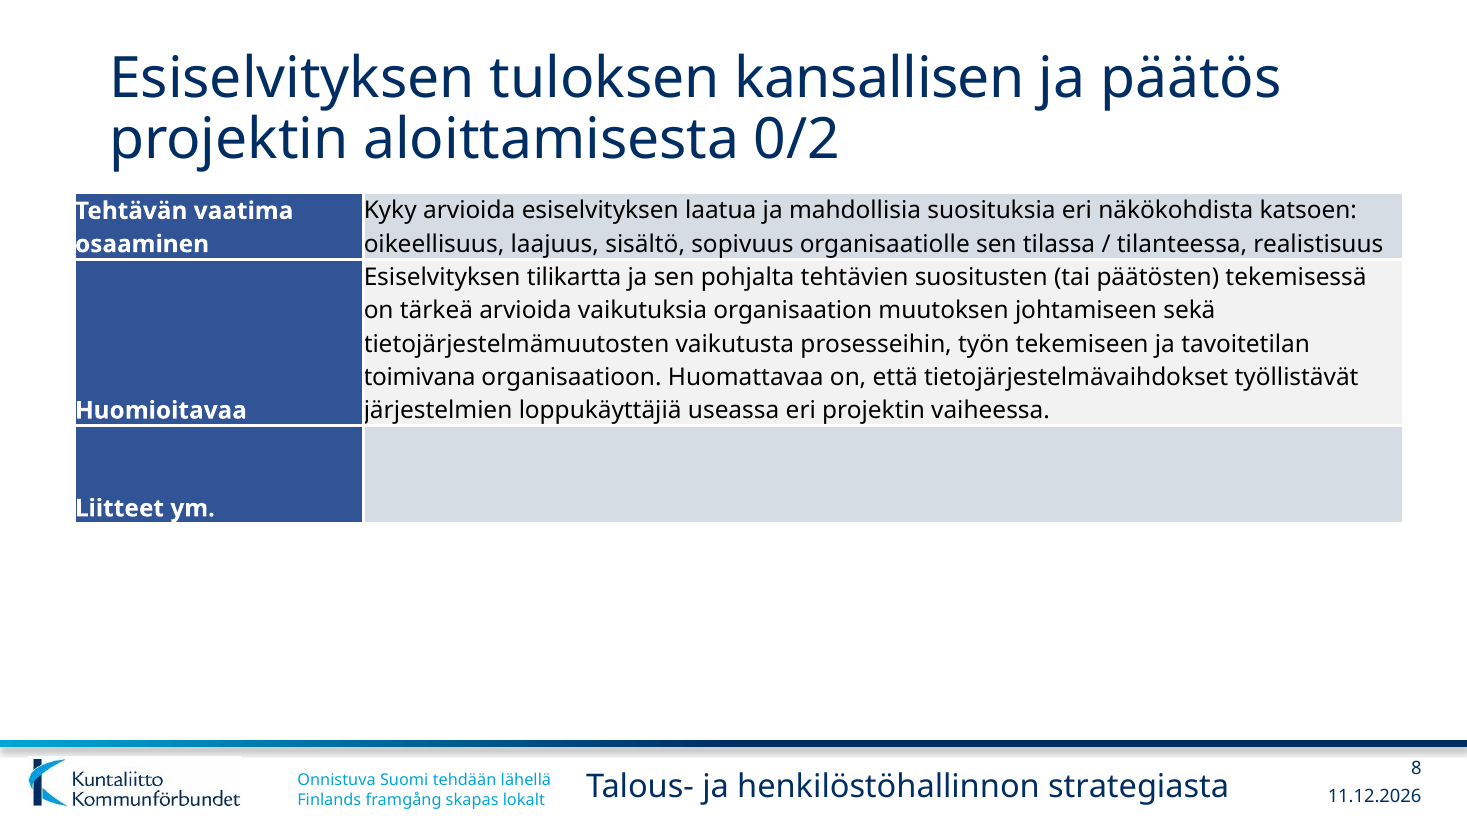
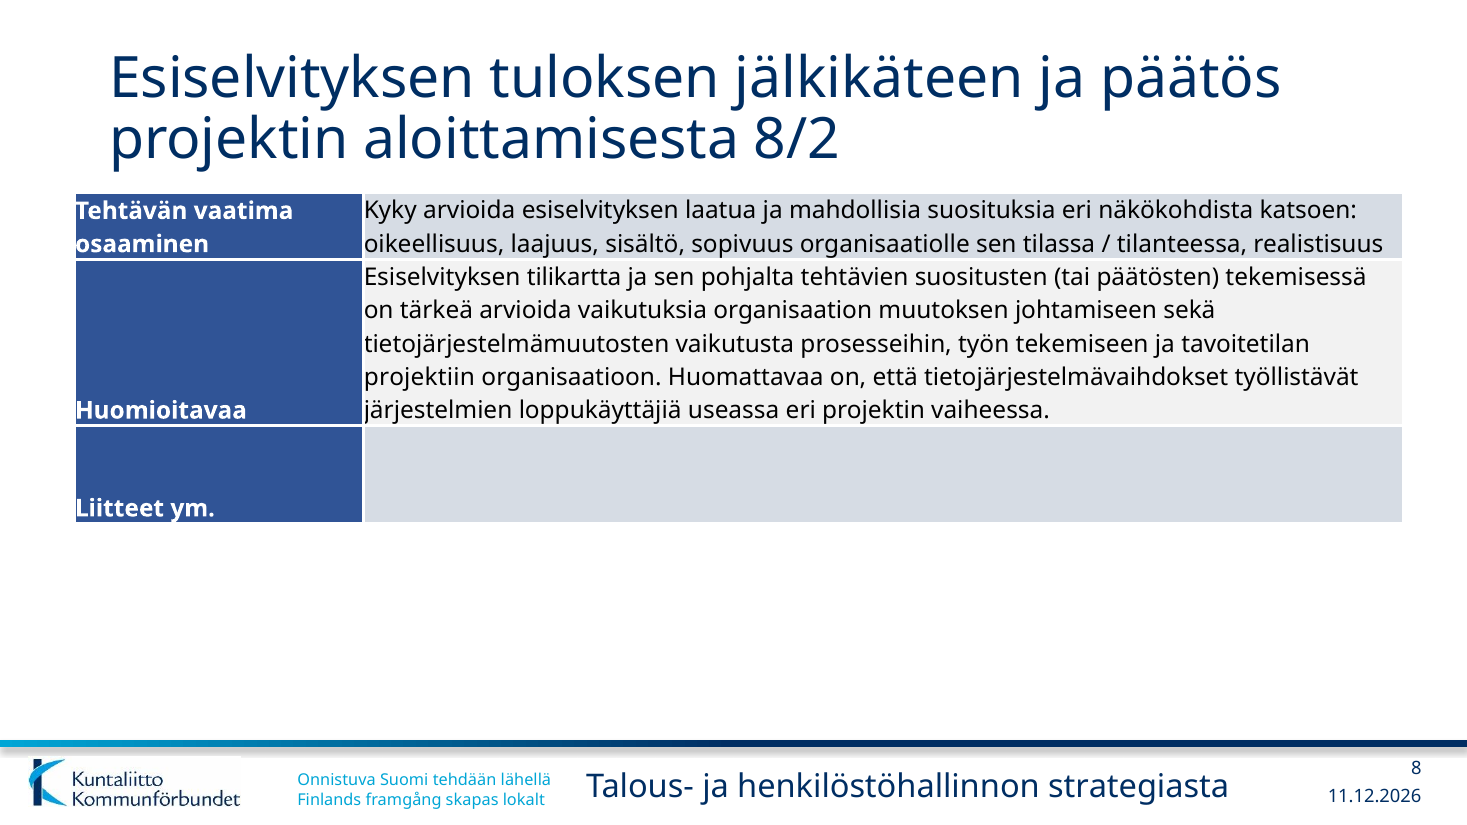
kansallisen: kansallisen -> jälkikäteen (879, 79)
0/2: 0/2 -> 8/2 (797, 140)
toimivana: toimivana -> projektiin (419, 377)
